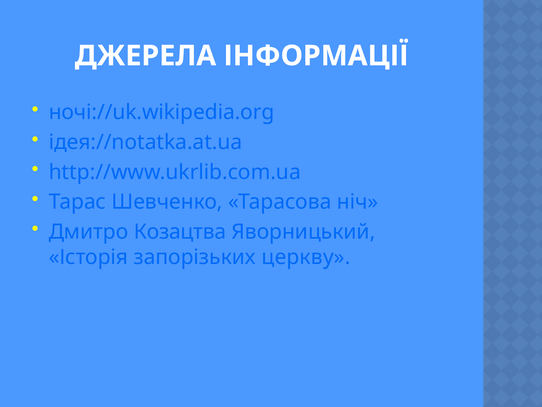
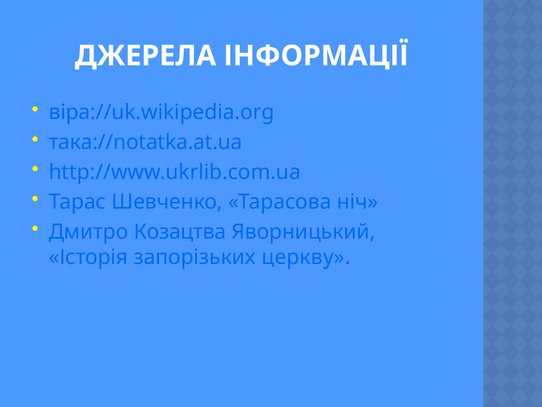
ночі://uk.wikipedia.org: ночі://uk.wikipedia.org -> віра://uk.wikipedia.org (162, 112)
ідея://notatka.at.ua: ідея://notatka.at.ua -> така://notatka.at.ua (146, 142)
